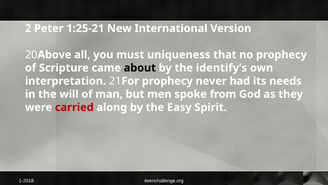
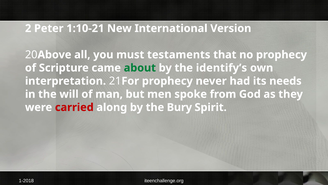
1:25-21: 1:25-21 -> 1:10-21 (85, 28)
uniqueness: uniqueness -> testaments (179, 55)
about colour: black -> green (140, 68)
Easy: Easy -> Bury (179, 107)
